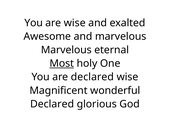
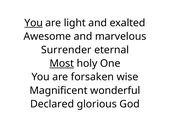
You underline: none -> present (34, 23)
are wise: wise -> light (75, 23)
Marvelous: Marvelous -> Surrender (66, 50)
are declared: declared -> forsaken (92, 77)
